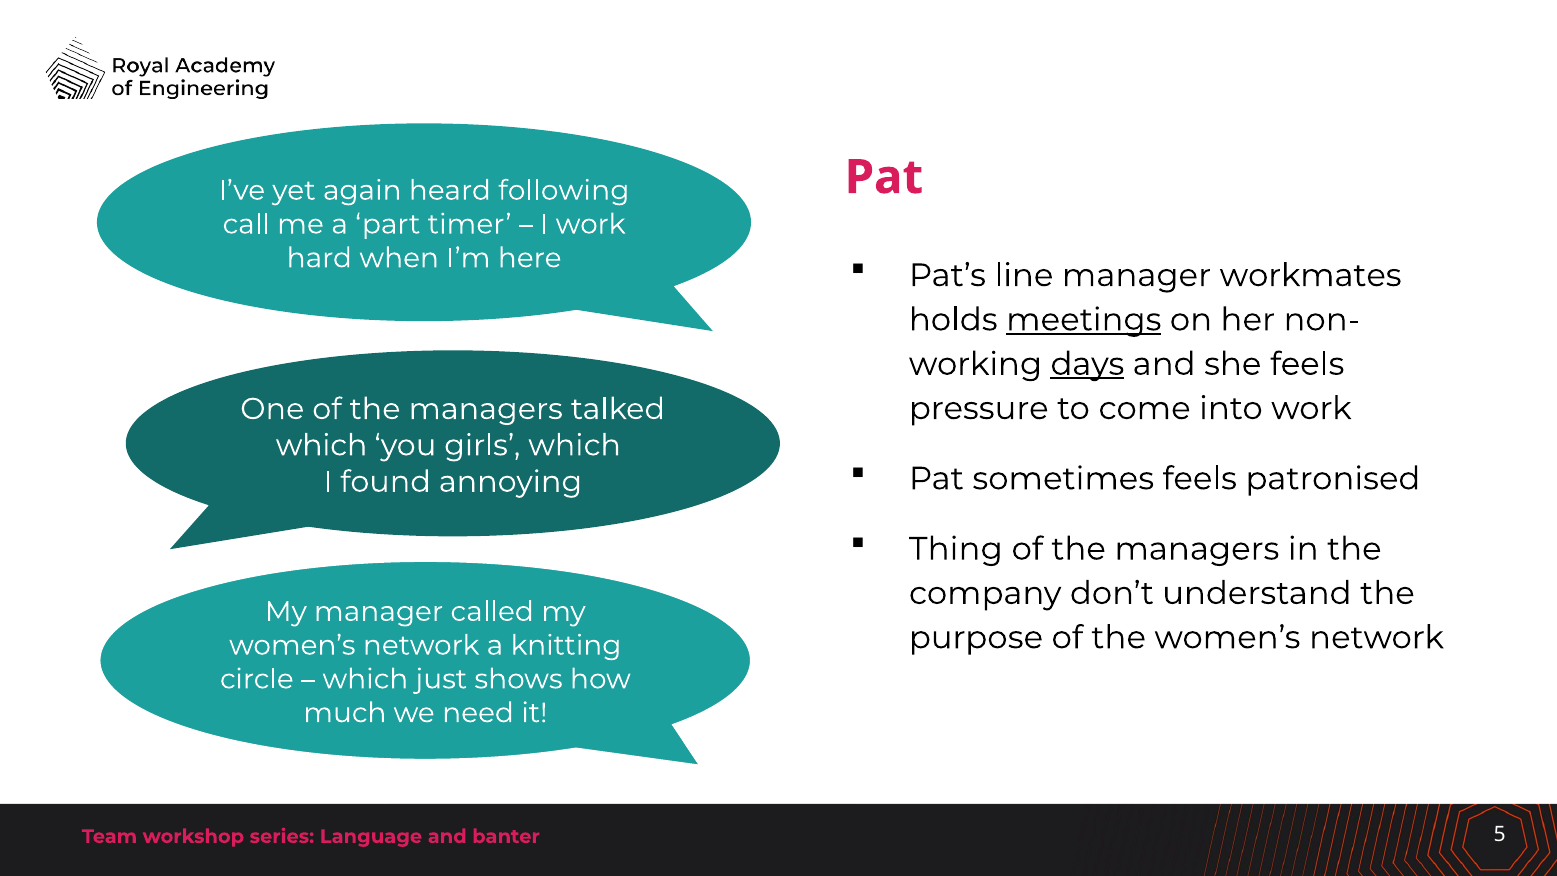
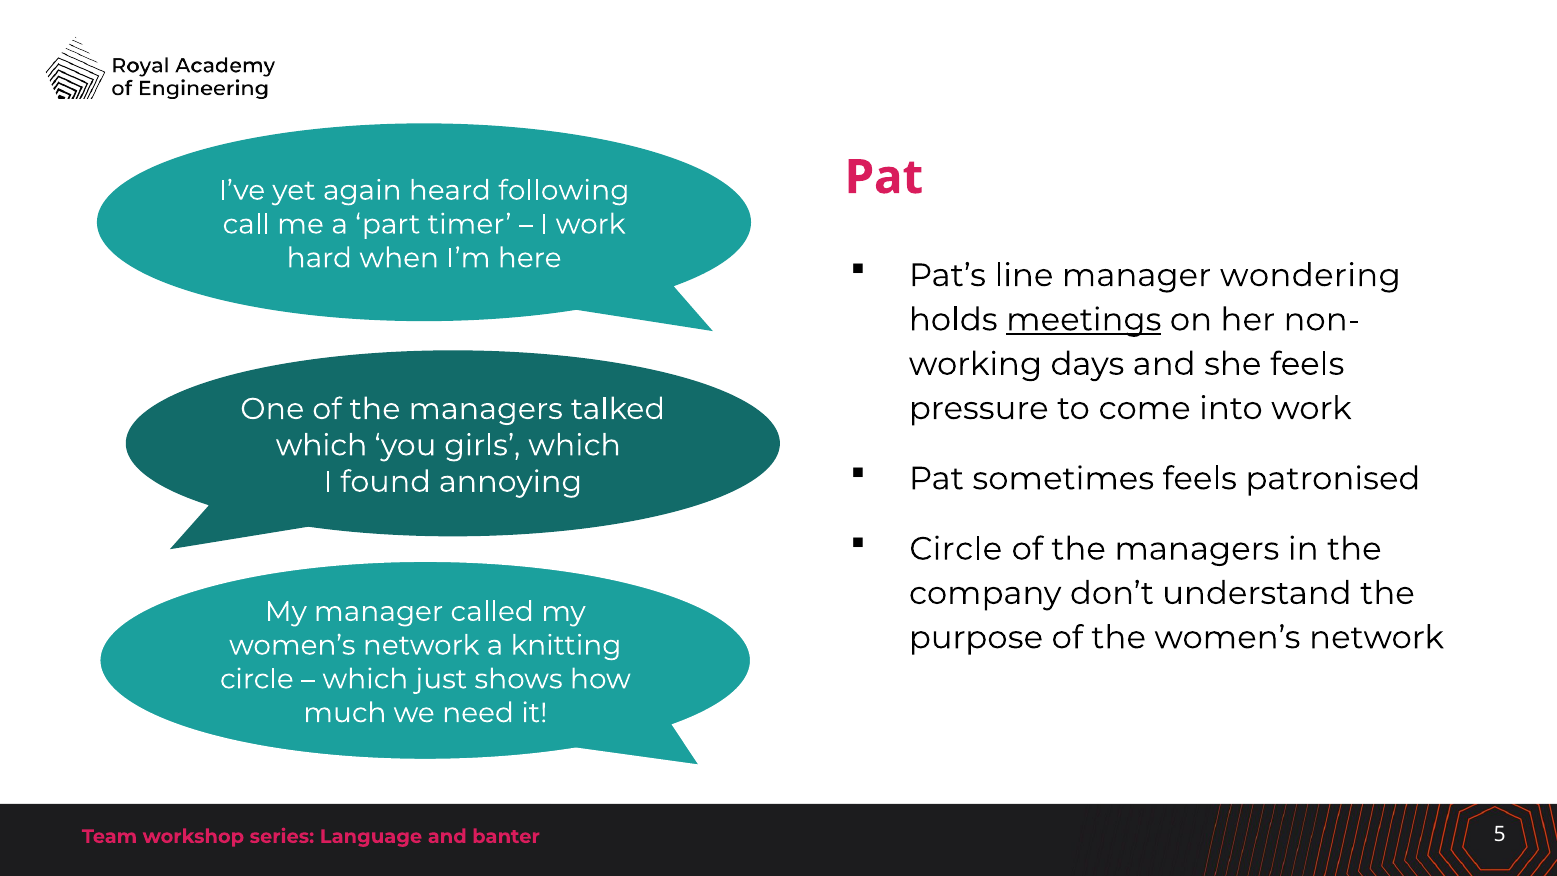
workmates: workmates -> wondering (1310, 275)
days underline: present -> none (1087, 364)
Thing: Thing -> Circle (956, 549)
